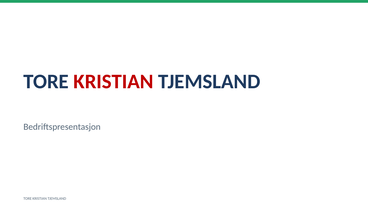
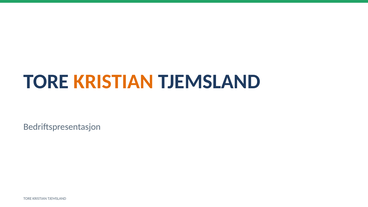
KRISTIAN colour: red -> orange (113, 82)
